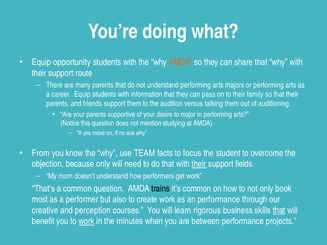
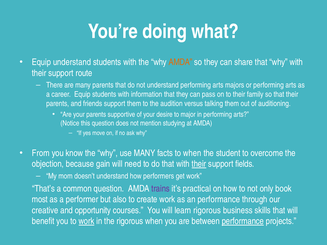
Equip opportunity: opportunity -> understand (72, 62)
use TEAM: TEAM -> MANY (145, 153)
to focus: focus -> when (192, 153)
because only: only -> gain (103, 164)
trains colour: black -> purple (161, 189)
it’s common: common -> practical (197, 189)
perception: perception -> opportunity (93, 211)
that underline: present -> none (279, 211)
the minutes: minutes -> rigorous (130, 221)
performance underline: none -> present (243, 221)
